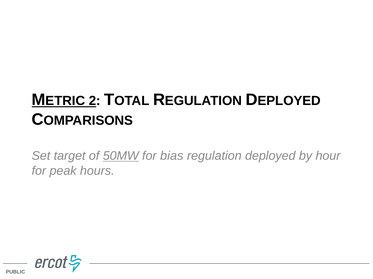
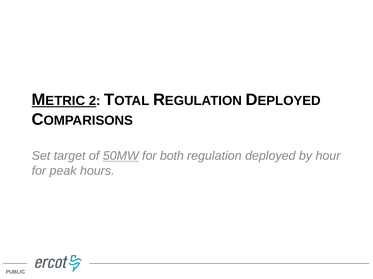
bias: bias -> both (172, 156)
